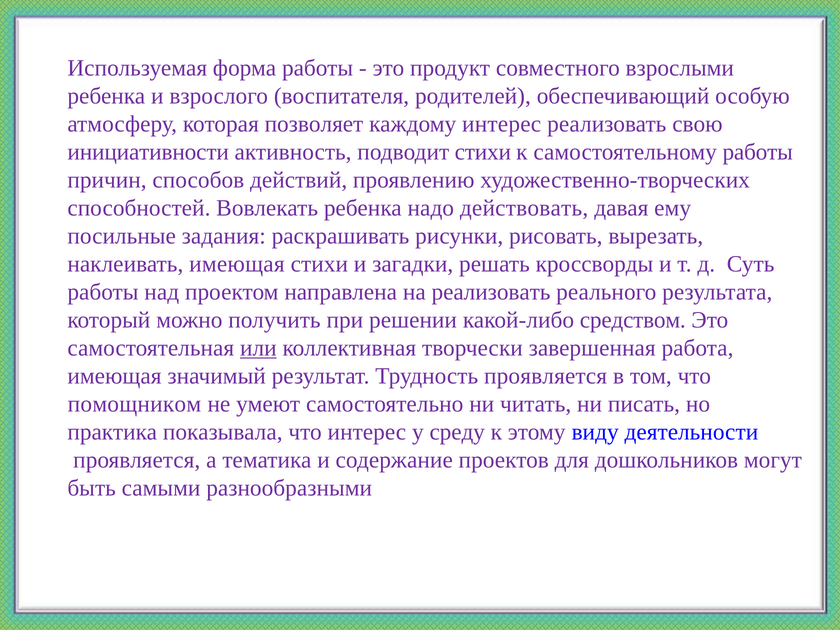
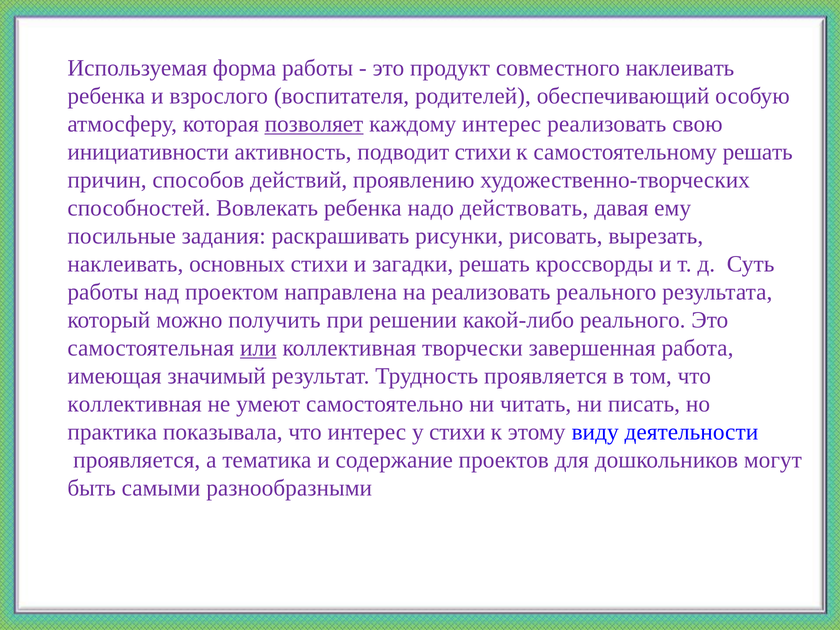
совместного взрослыми: взрослыми -> наклеивать (680, 68)
позволяет underline: none -> present (314, 124)
самостоятельному работы: работы -> решать (758, 152)
наклеивать имеющая: имеющая -> основных (237, 264)
какой-либо средством: средством -> реального (633, 320)
помощником: помощником -> коллективная (135, 404)
у среду: среду -> стихи (457, 432)
